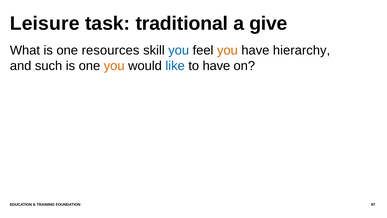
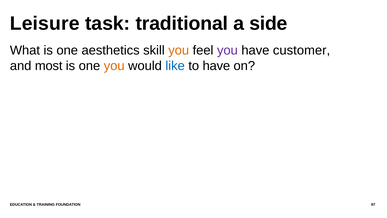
give: give -> side (268, 24)
resources: resources -> aesthetics (111, 50)
you colour: blue -> orange (179, 50)
you colour: orange -> purple (227, 50)
hierarchy: hierarchy -> customer (302, 50)
such: such -> most (49, 66)
